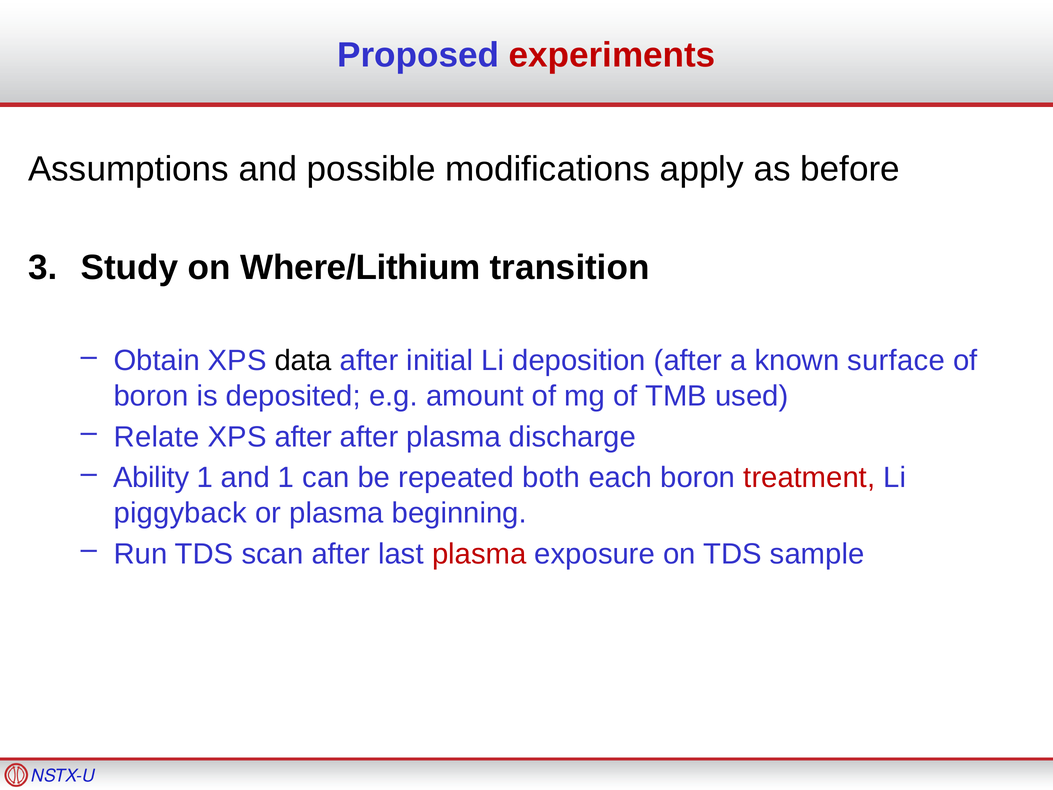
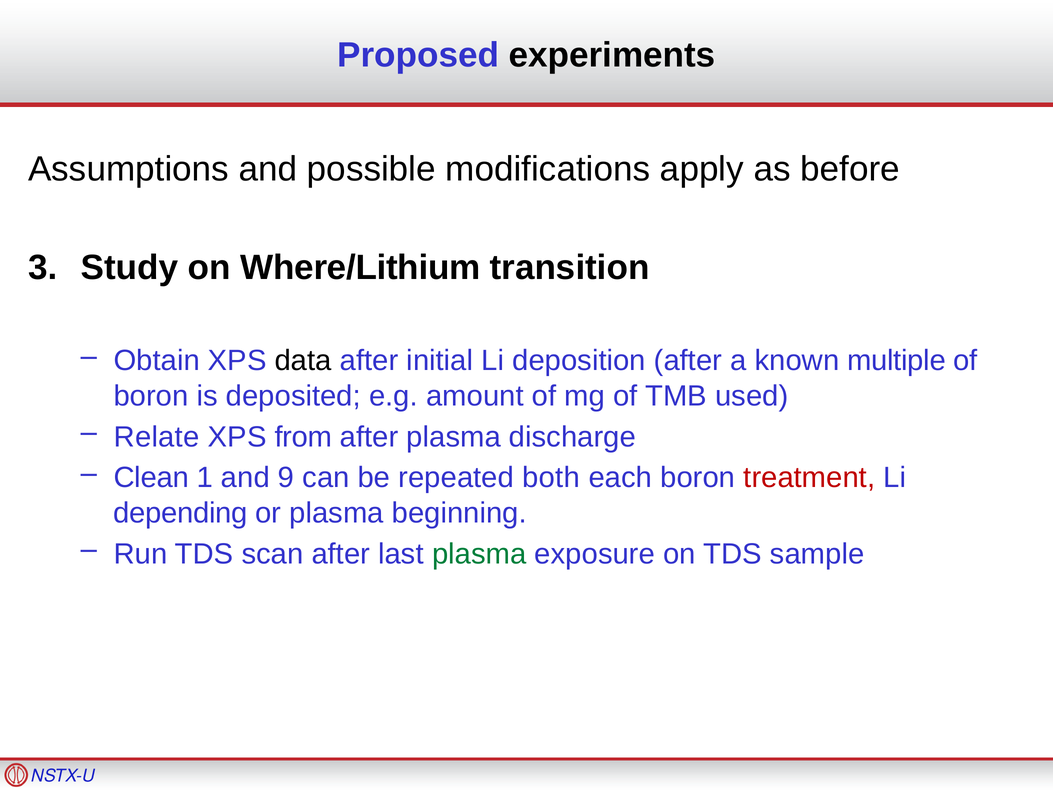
experiments colour: red -> black (612, 55)
surface: surface -> multiple (896, 361)
XPS after: after -> from (303, 437)
Ability: Ability -> Clean (151, 478)
and 1: 1 -> 9 (286, 478)
piggyback: piggyback -> depending (180, 513)
plasma colour: red -> green (479, 554)
